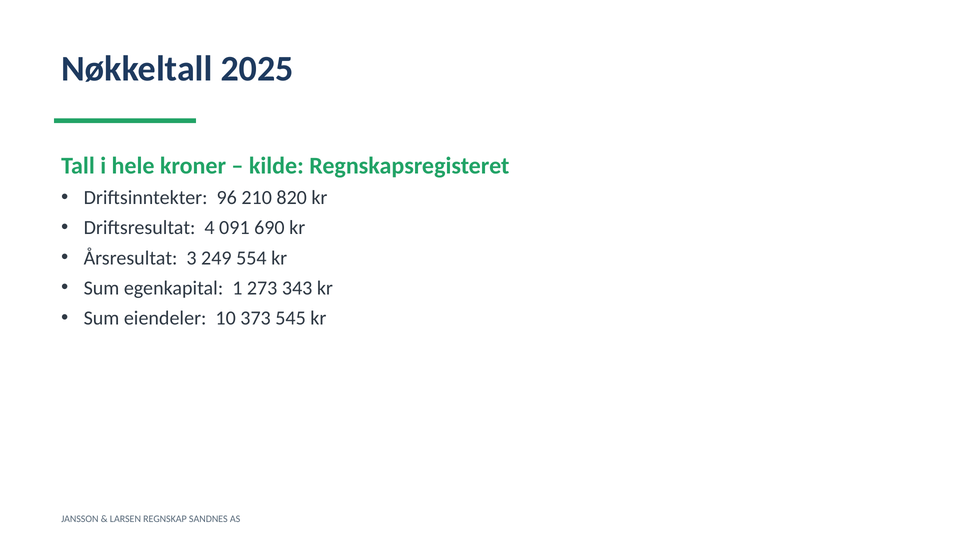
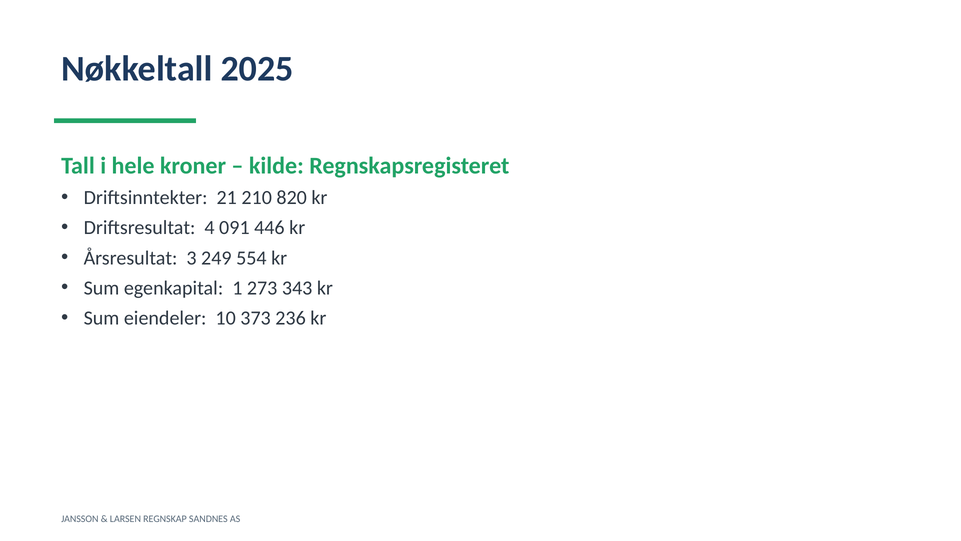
96: 96 -> 21 (227, 198)
690: 690 -> 446 (269, 228)
545: 545 -> 236 (291, 318)
